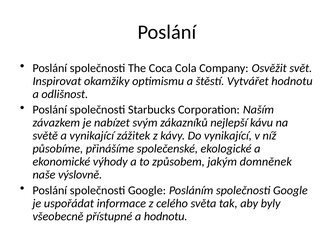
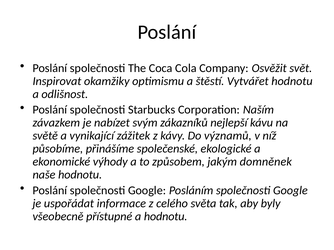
Do vynikající: vynikající -> významů (228, 136)
naše výslovně: výslovně -> hodnotu (80, 175)
